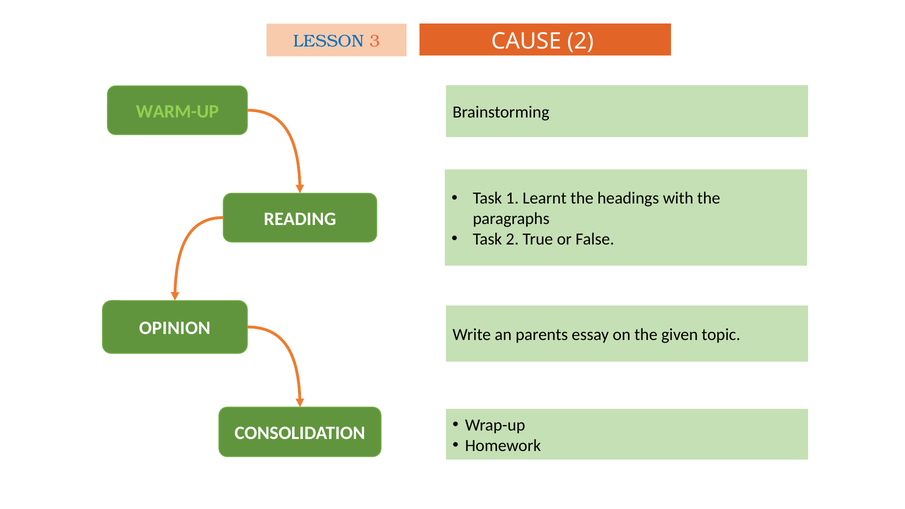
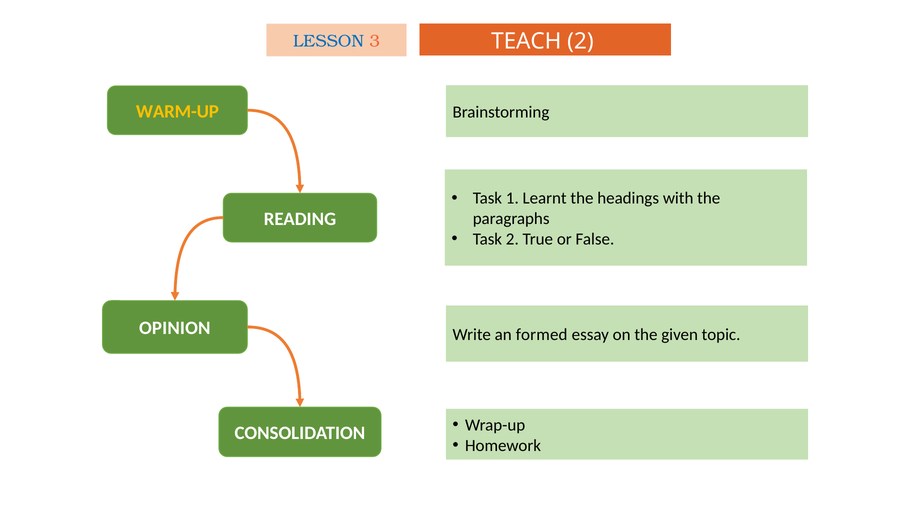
CAUSE: CAUSE -> TEACH (526, 41)
WARM-UP colour: light green -> yellow (177, 112)
parents: parents -> formed (542, 335)
